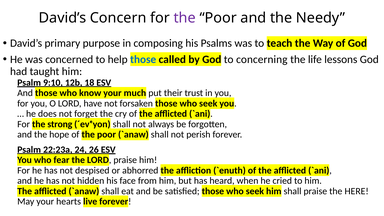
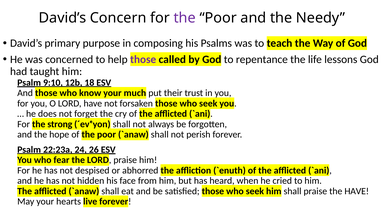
those colour: blue -> purple (143, 59)
concerning: concerning -> repentance (262, 59)
the HERE: HERE -> HAVE (357, 191)
